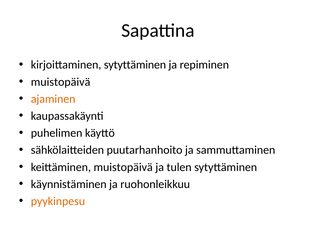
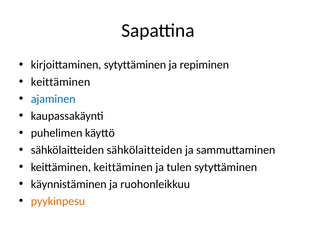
muistopäivä: muistopäivä -> keittäminen (61, 82)
ajaminen colour: orange -> blue (53, 99)
sähkölaitteiden puutarhanhoito: puutarhanhoito -> sähkölaitteiden (144, 150)
keittäminen muistopäivä: muistopäivä -> keittäminen (123, 167)
